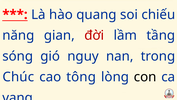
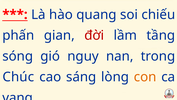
năng: năng -> phấn (18, 35)
tông: tông -> sáng (81, 77)
con colour: black -> orange (145, 77)
